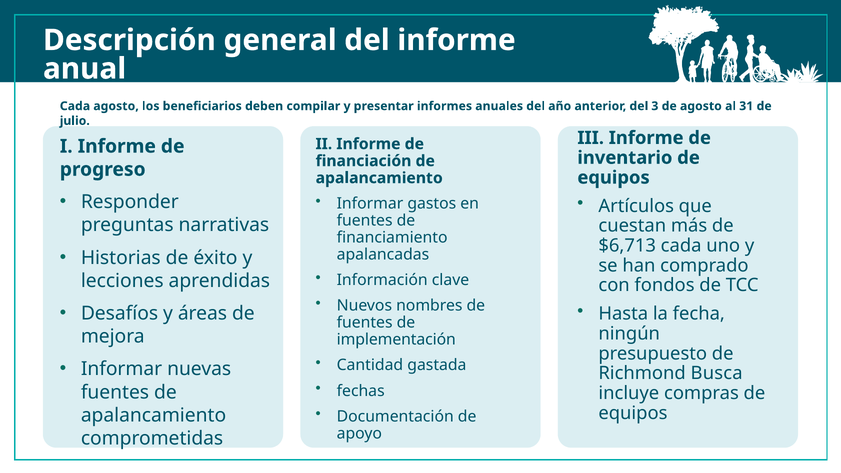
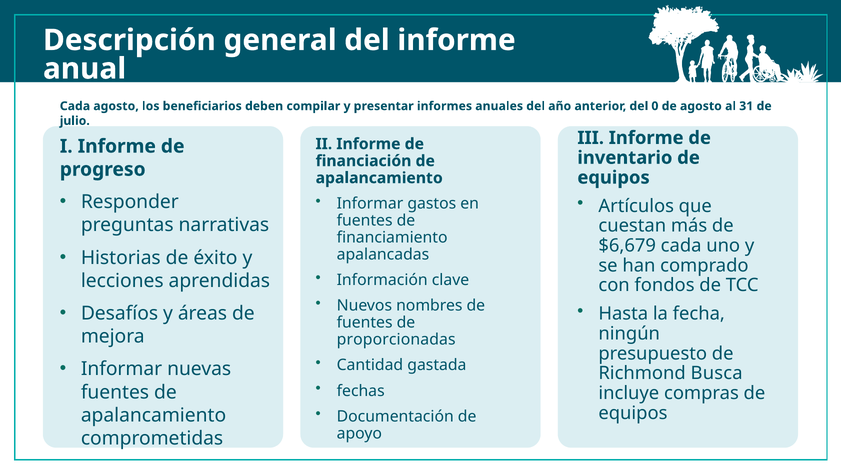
3: 3 -> 0 (655, 106)
$6,713: $6,713 -> $6,679 (627, 246)
implementación: implementación -> proporcionadas (396, 340)
